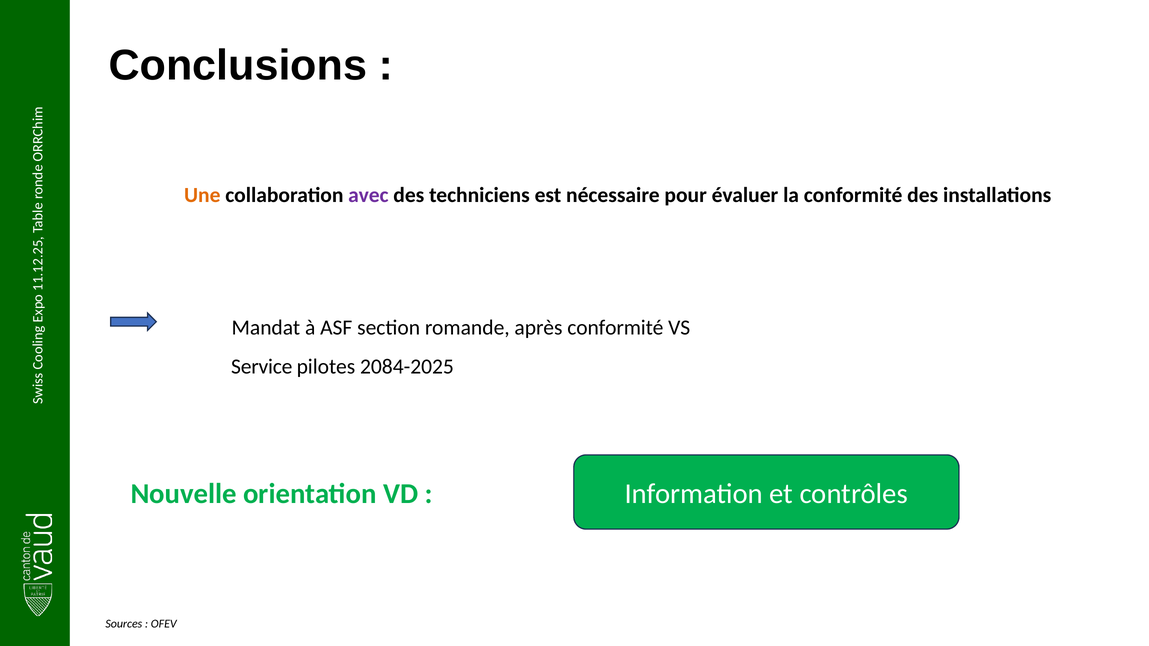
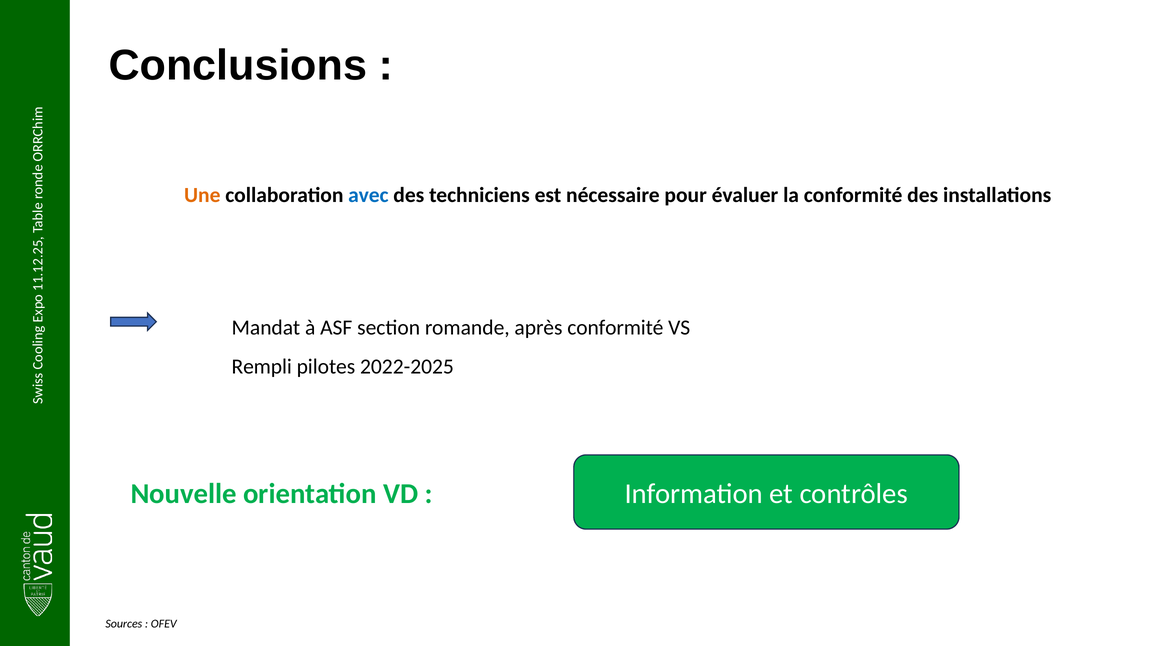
avec colour: purple -> blue (368, 195)
Service: Service -> Rempli (262, 367)
2084-2025: 2084-2025 -> 2022-2025 (407, 367)
